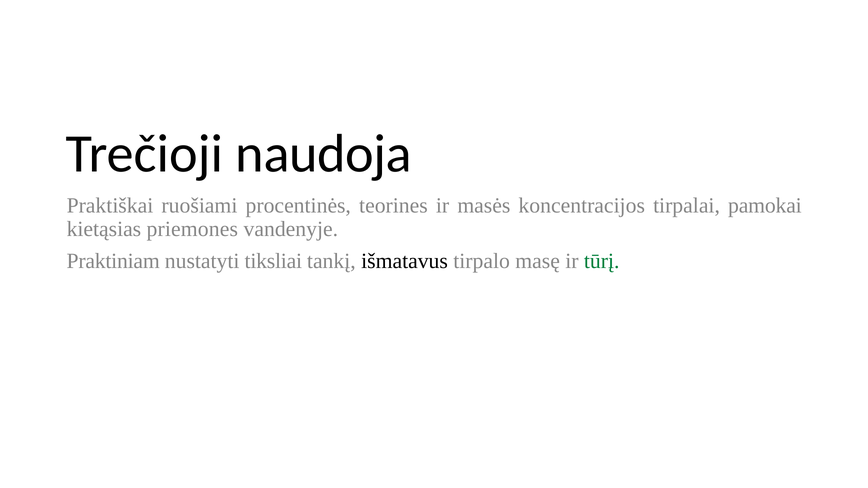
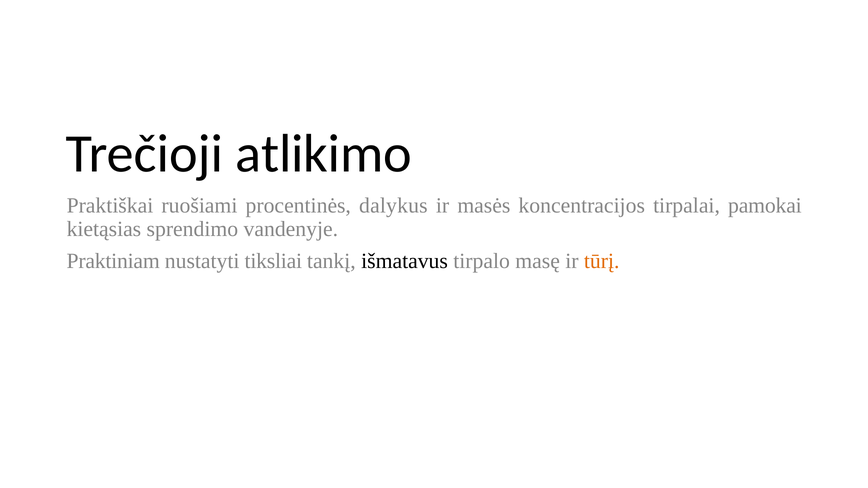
naudoja: naudoja -> atlikimo (324, 154)
teorines: teorines -> dalykus (393, 206)
priemones: priemones -> sprendimo (192, 229)
tūrį colour: green -> orange (602, 261)
